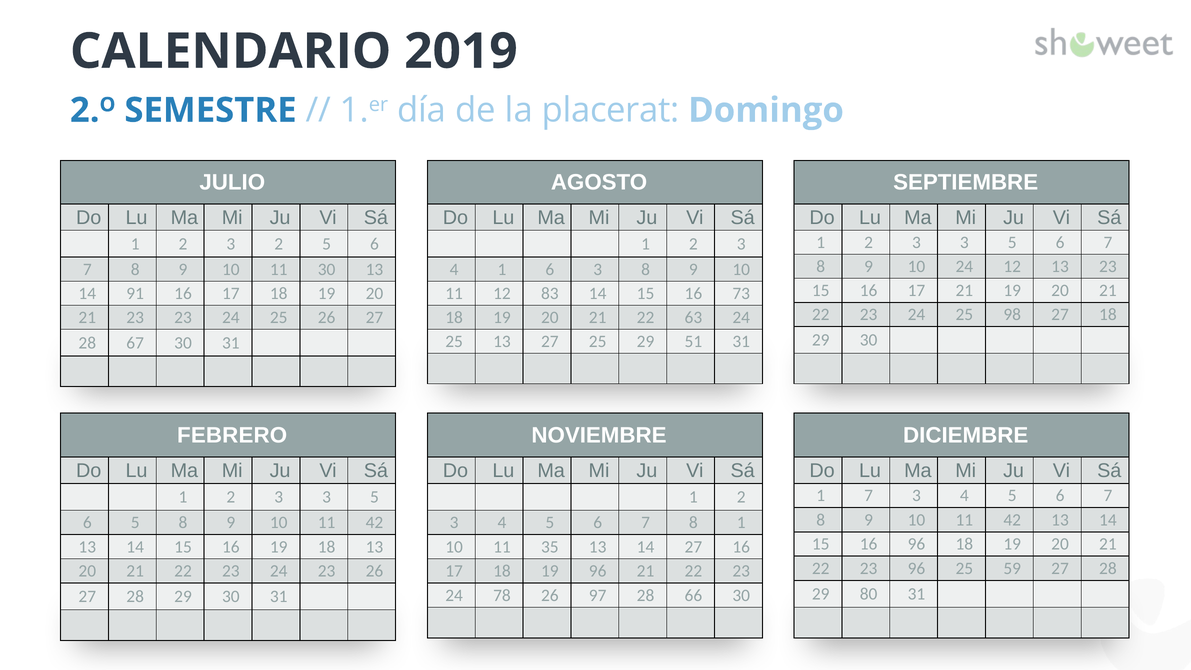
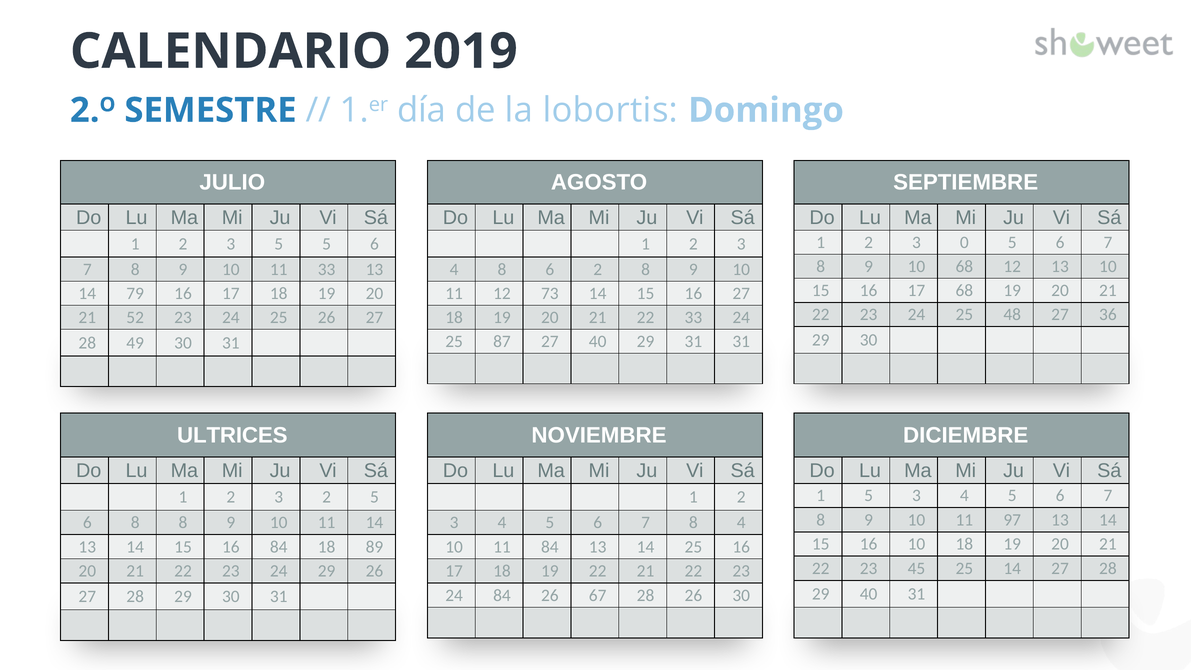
placerat: placerat -> lobortis (610, 110)
3: 3 -> 0 (964, 243)
3 2: 2 -> 5 (279, 244)
10 24: 24 -> 68 (964, 267)
13 23: 23 -> 10 (1108, 267)
11 30: 30 -> 33 (327, 269)
4 1: 1 -> 8 (502, 269)
6 3: 3 -> 2 (598, 269)
17 21: 21 -> 68 (964, 291)
91: 91 -> 79 (135, 293)
83: 83 -> 73 (550, 293)
16 73: 73 -> 27 (741, 293)
98: 98 -> 48 (1012, 315)
27 18: 18 -> 36 (1108, 315)
21 23: 23 -> 52 (135, 317)
22 63: 63 -> 33 (693, 317)
25 13: 13 -> 87 (502, 341)
27 25: 25 -> 40 (598, 341)
29 51: 51 -> 31 (693, 341)
67: 67 -> 49 (135, 343)
FEBRERO: FEBRERO -> ULTRICES (232, 435)
1 7: 7 -> 5 (869, 496)
3: 3 -> 2 (327, 497)
42: 42 -> 97 (1012, 520)
6 5: 5 -> 8 (135, 523)
42: 42 -> 14 (374, 523)
8 1: 1 -> 4 (741, 523)
16 96: 96 -> 10 (916, 544)
16 19: 19 -> 84 (279, 547)
18 13: 13 -> 89 (374, 547)
11 35: 35 -> 84 (550, 547)
14 27: 27 -> 25 (693, 547)
23 96: 96 -> 45 (916, 568)
25 59: 59 -> 14 (1012, 568)
24 23: 23 -> 29 (327, 571)
19 96: 96 -> 22 (598, 571)
29 80: 80 -> 40 (869, 594)
24 78: 78 -> 84 (502, 595)
97: 97 -> 67 (598, 595)
28 66: 66 -> 26 (693, 595)
